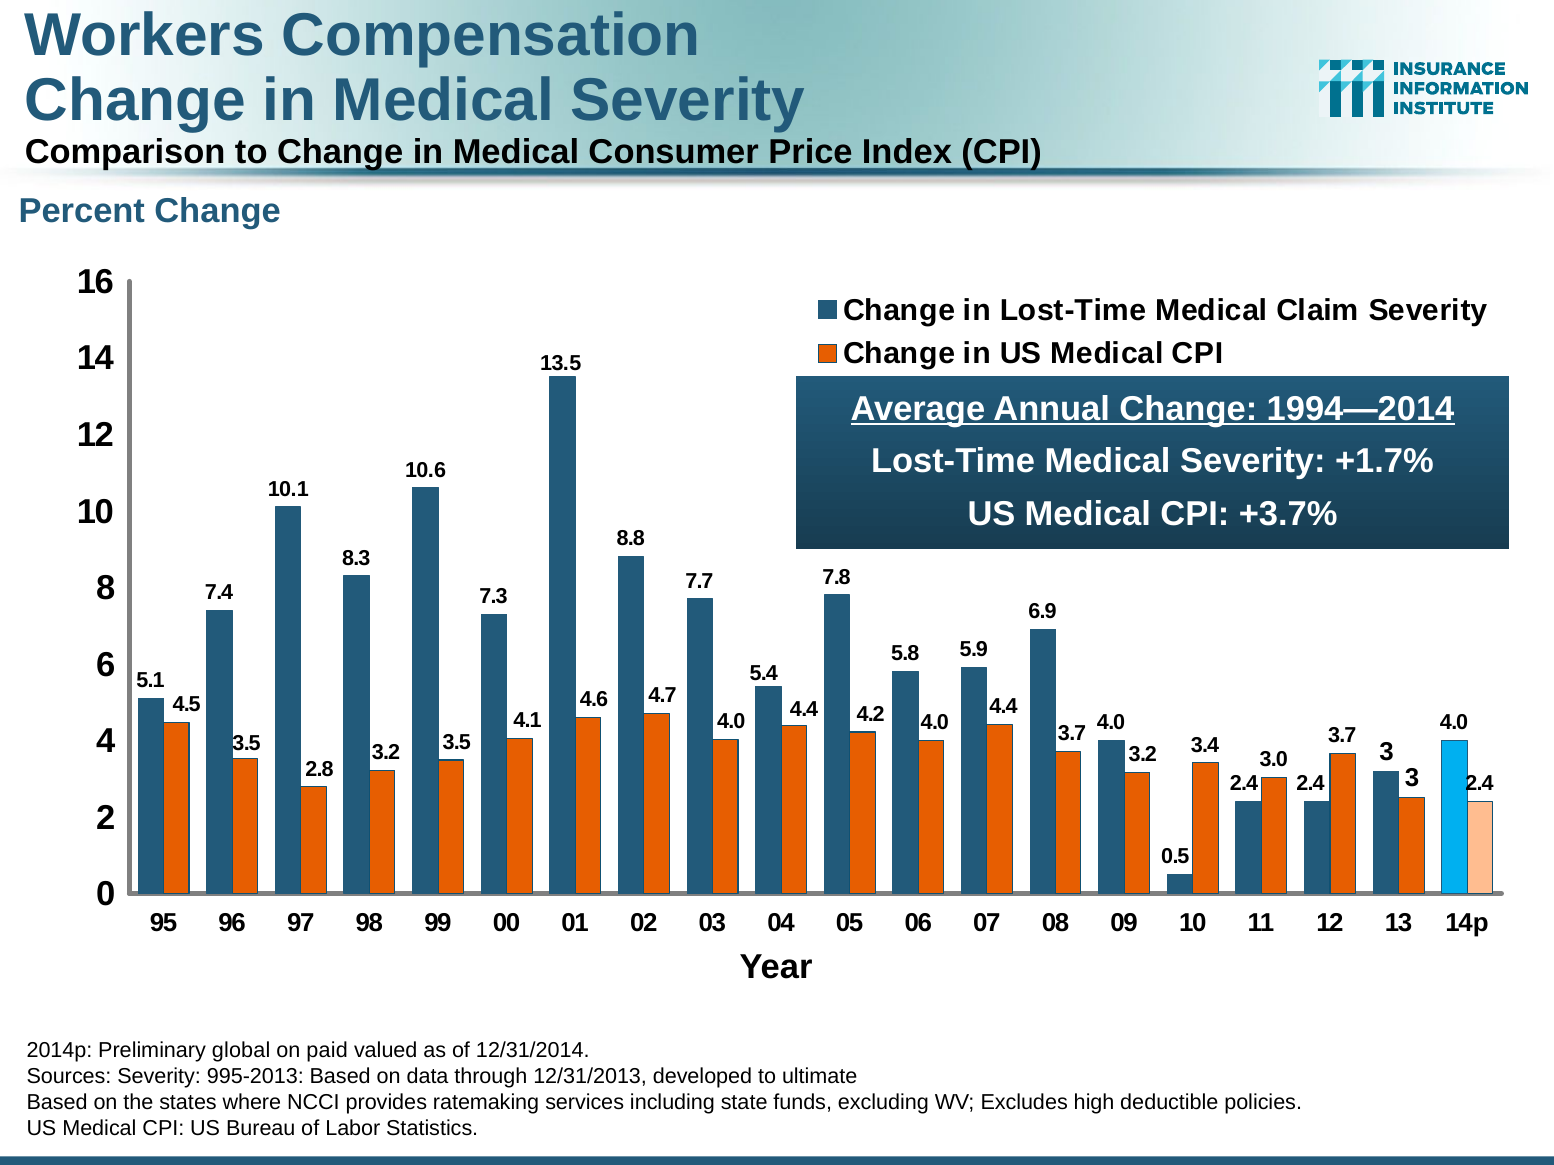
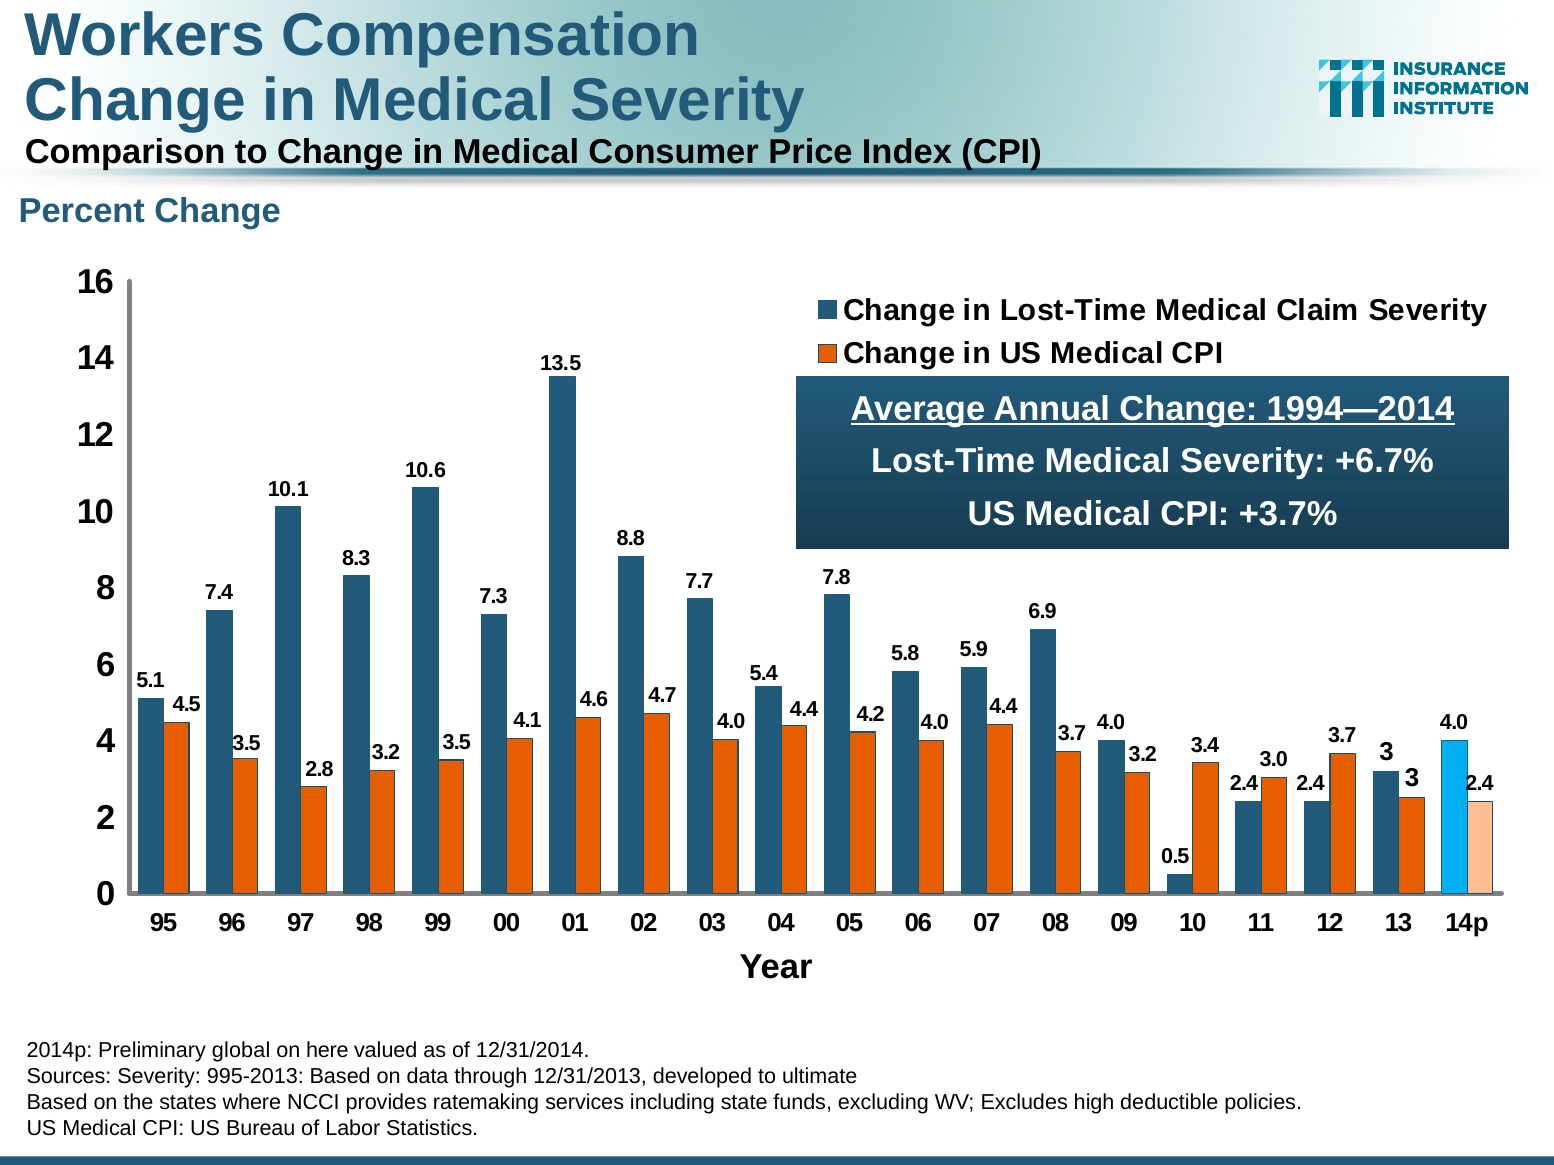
+1.7%: +1.7% -> +6.7% (1384, 461)
paid: paid -> here (327, 1051)
